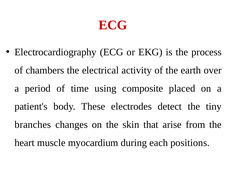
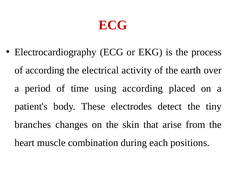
of chambers: chambers -> according (45, 70)
using composite: composite -> according (143, 88)
myocardium: myocardium -> combination (93, 142)
